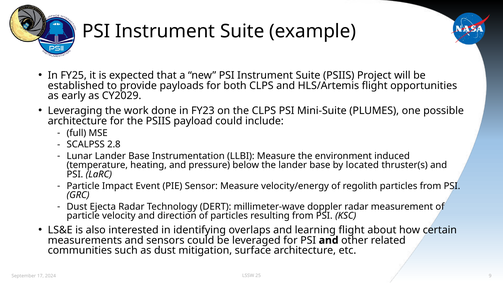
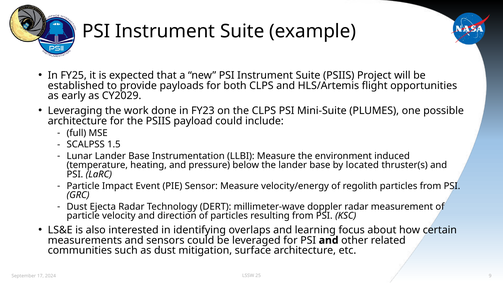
2.8: 2.8 -> 1.5 (114, 145)
learning flight: flight -> focus (352, 230)
